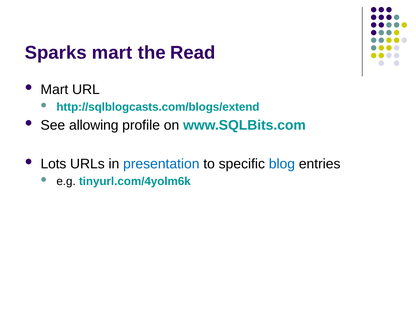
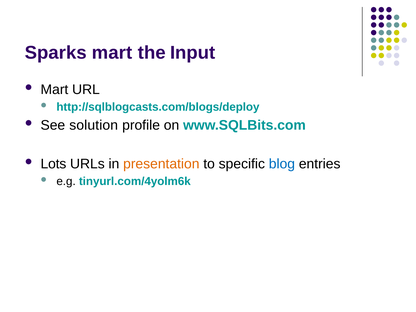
Read: Read -> Input (193, 53)
http://sqlblogcasts.com/blogs/extend: http://sqlblogcasts.com/blogs/extend -> http://sqlblogcasts.com/blogs/deploy (158, 107)
allowing: allowing -> solution (94, 125)
presentation colour: blue -> orange (161, 164)
